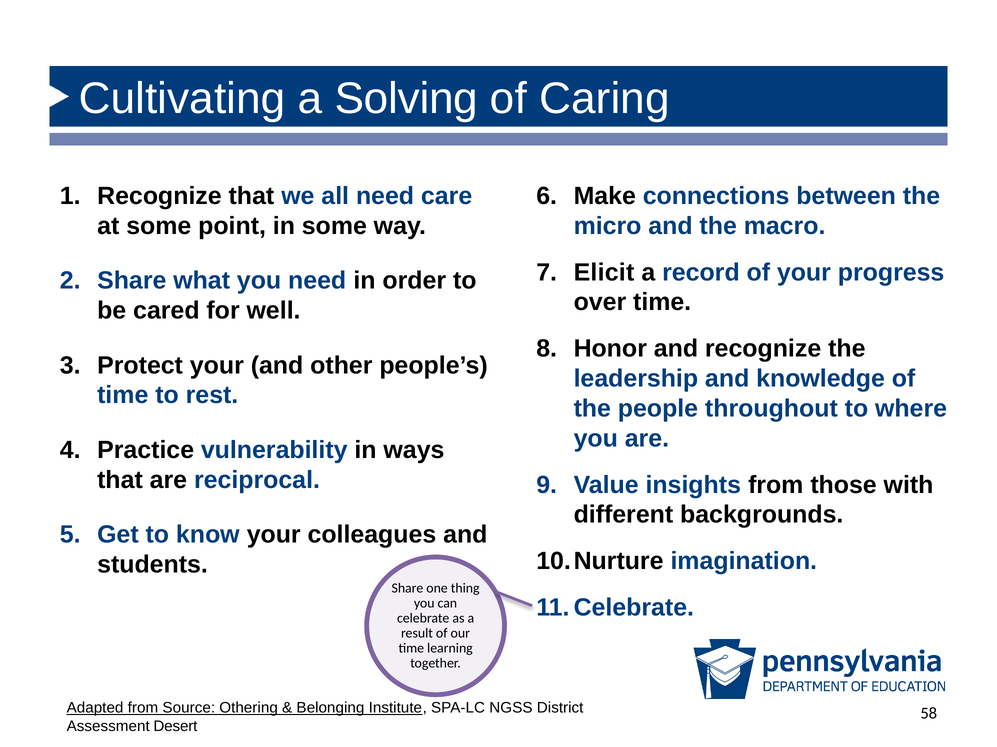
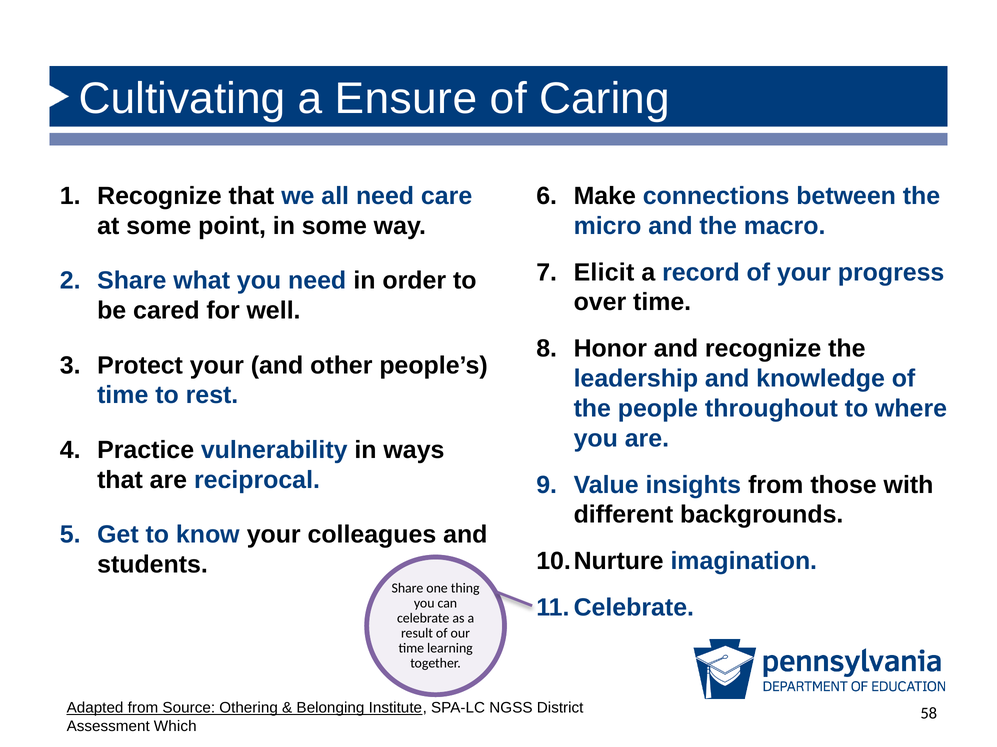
Solving: Solving -> Ensure (406, 99)
Desert: Desert -> Which (175, 727)
